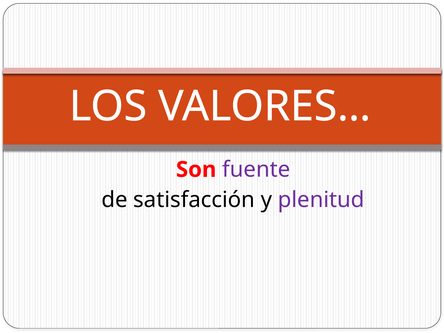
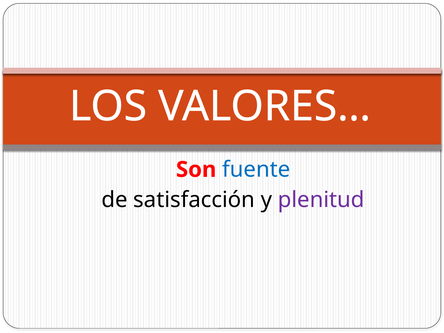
fuente colour: purple -> blue (256, 170)
